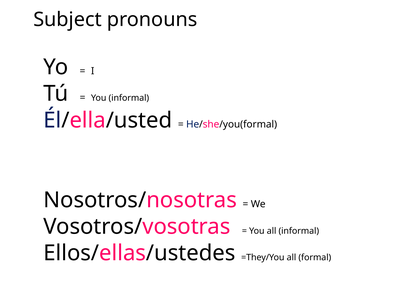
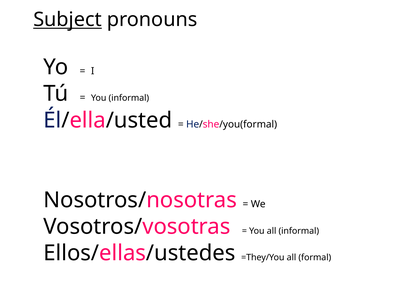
Subject underline: none -> present (67, 20)
